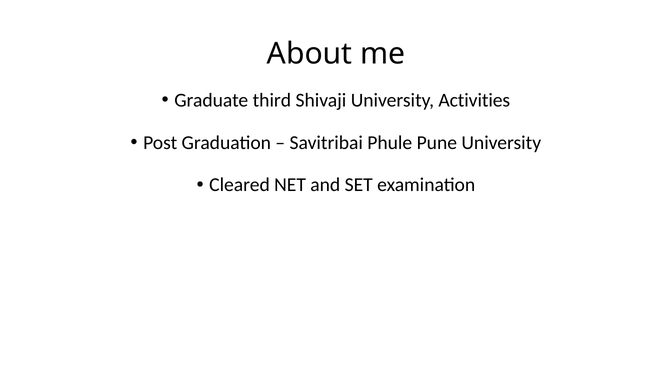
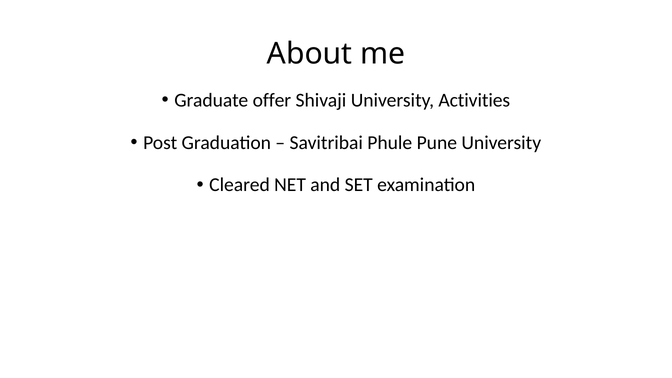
third: third -> offer (272, 100)
